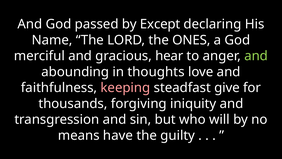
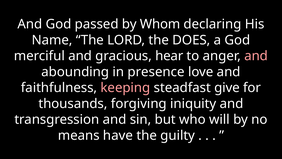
Except: Except -> Whom (160, 24)
ONES: ONES -> DOES (191, 40)
and colour: light green -> pink (256, 56)
thoughts: thoughts -> presence (156, 72)
